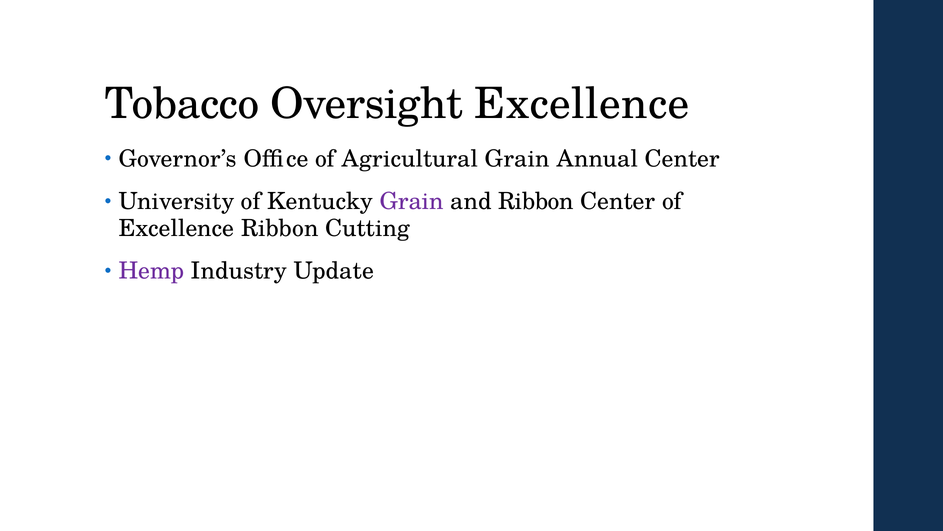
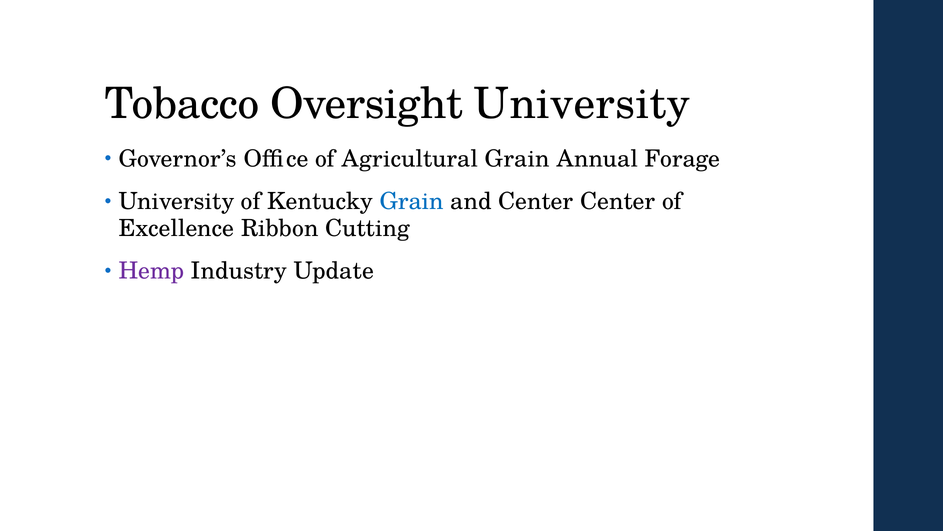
Oversight Excellence: Excellence -> University (582, 104)
Annual Center: Center -> Forage (682, 159)
Grain colour: purple -> blue (412, 201)
and Ribbon: Ribbon -> Center (536, 201)
